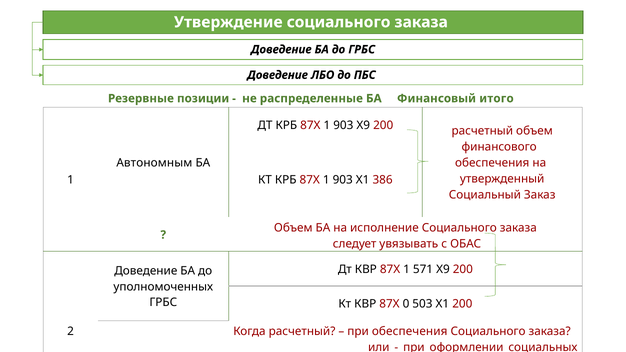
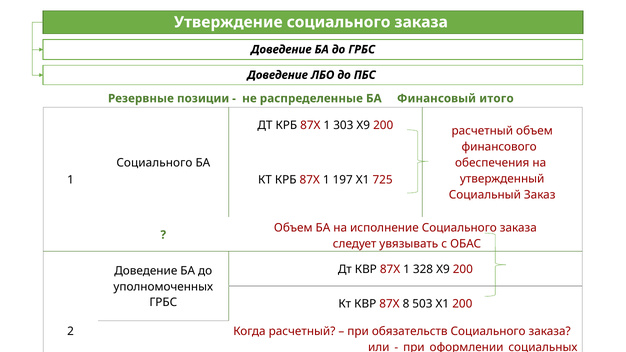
903: 903 -> 303 (343, 125)
Автономным: Автономным -> Социального (154, 163)
903: 903 -> 197 (343, 180)
386: 386 -> 725 (383, 180)
571: 571 -> 328 (423, 269)
0: 0 -> 8 (406, 304)
при обеспечения: обеспечения -> обязательств (410, 332)
